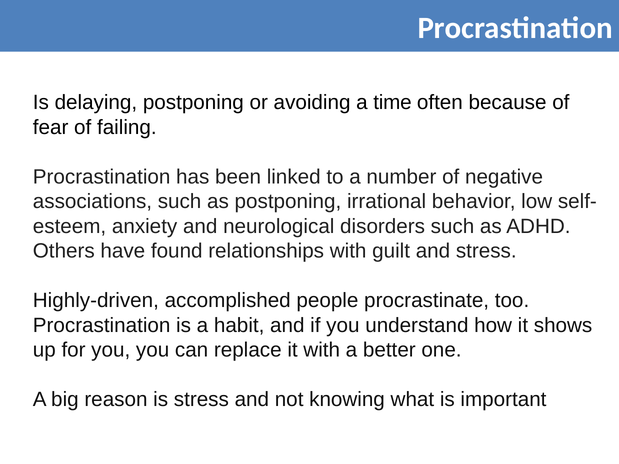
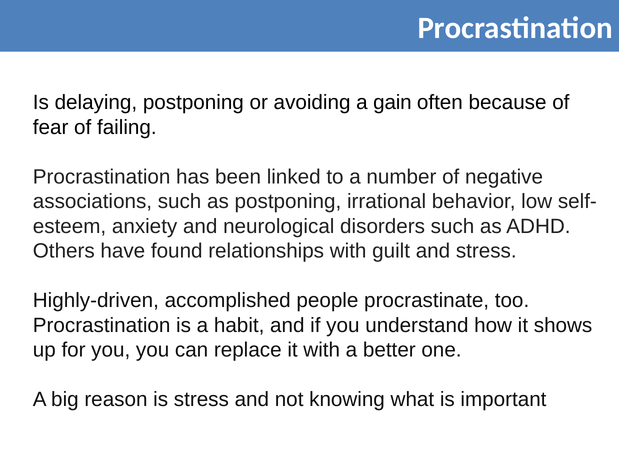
time: time -> gain (392, 103)
